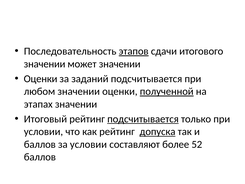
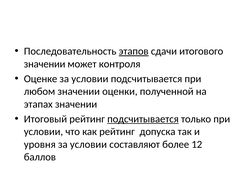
может значении: значении -> контроля (120, 64)
Оценки: Оценки -> Оценке (41, 79)
заданий: заданий -> условии (90, 79)
полученной underline: present -> none (167, 91)
допуска underline: present -> none (157, 132)
баллов: баллов -> уровня (40, 144)
52: 52 -> 12 (197, 144)
